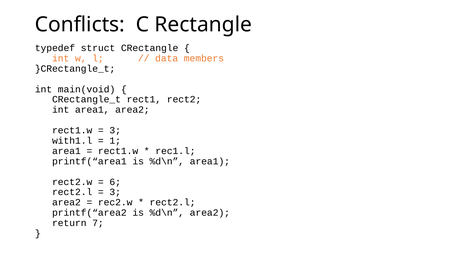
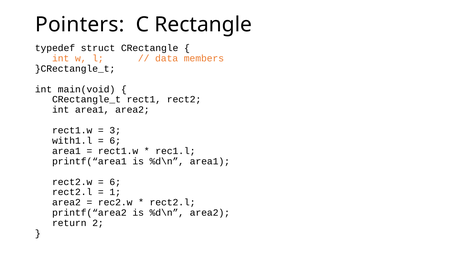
Conflicts: Conflicts -> Pointers (80, 25)
1: 1 -> 6 (115, 141)
3: 3 -> 1 (115, 193)
7: 7 -> 2 (98, 224)
